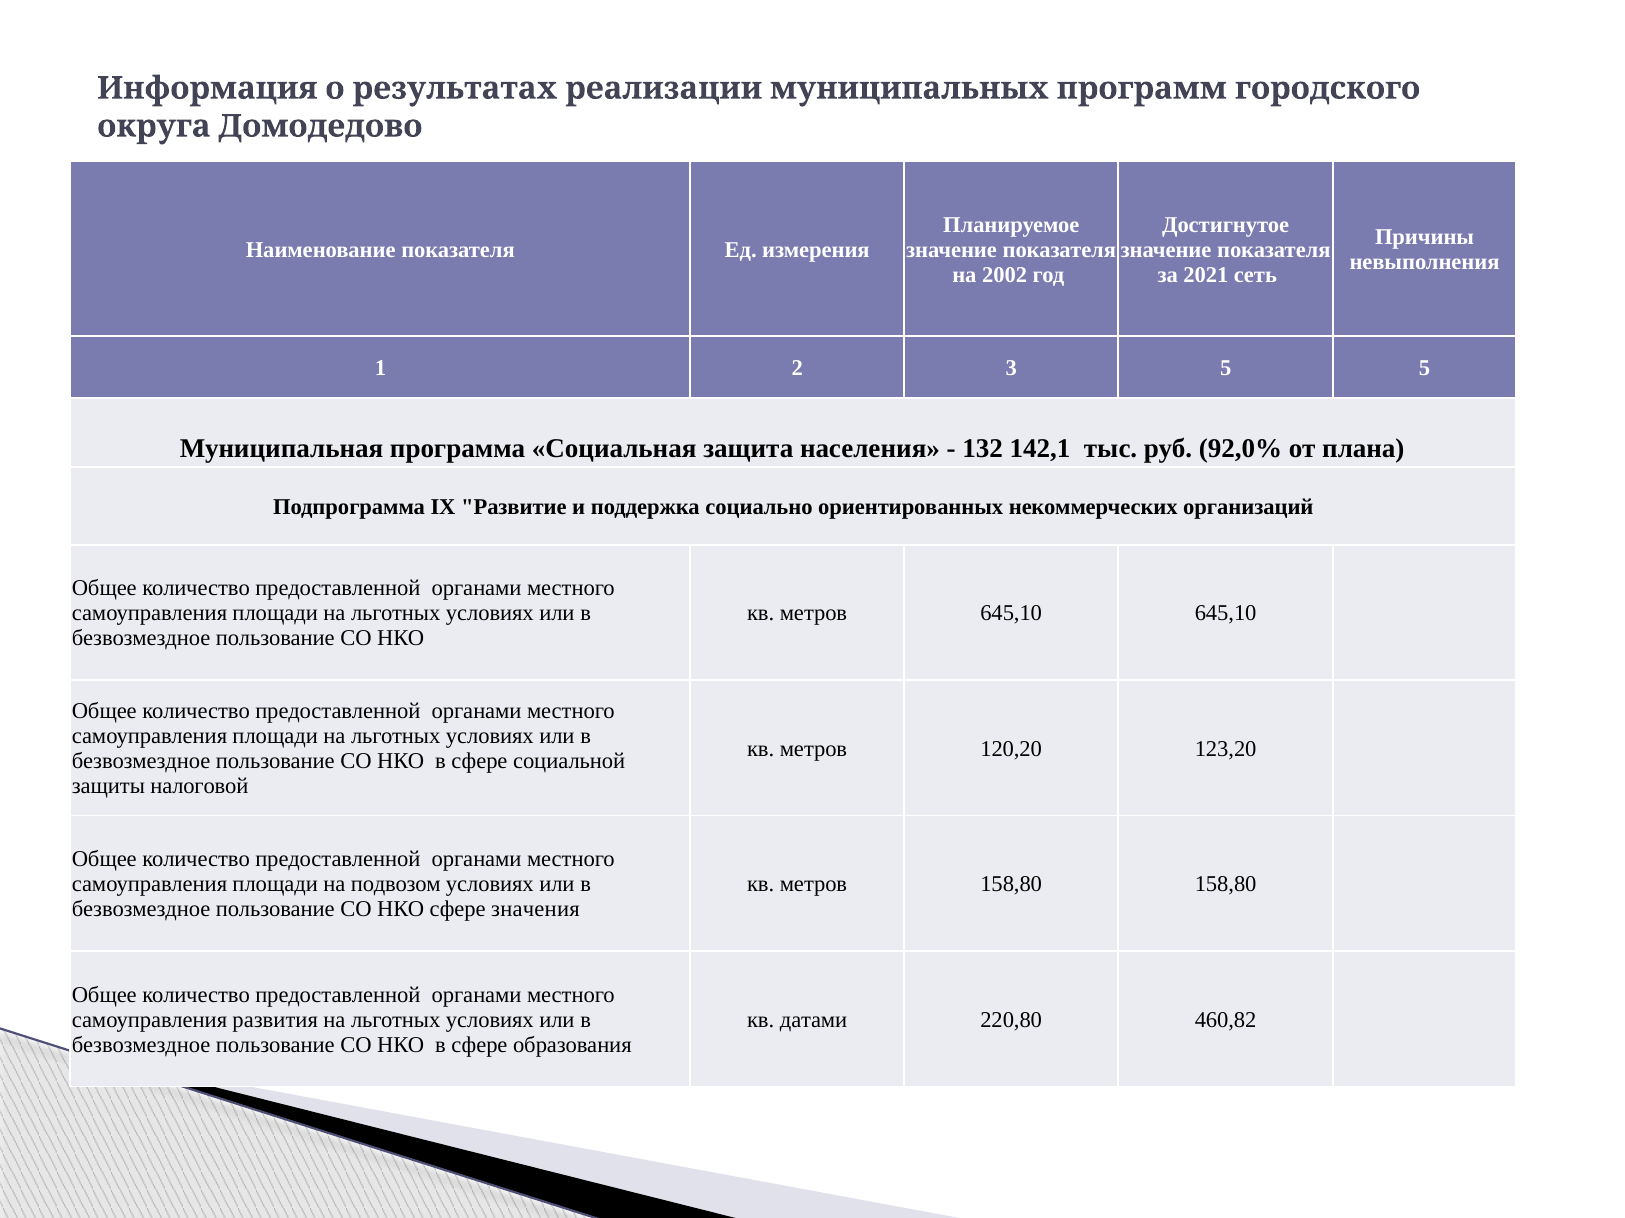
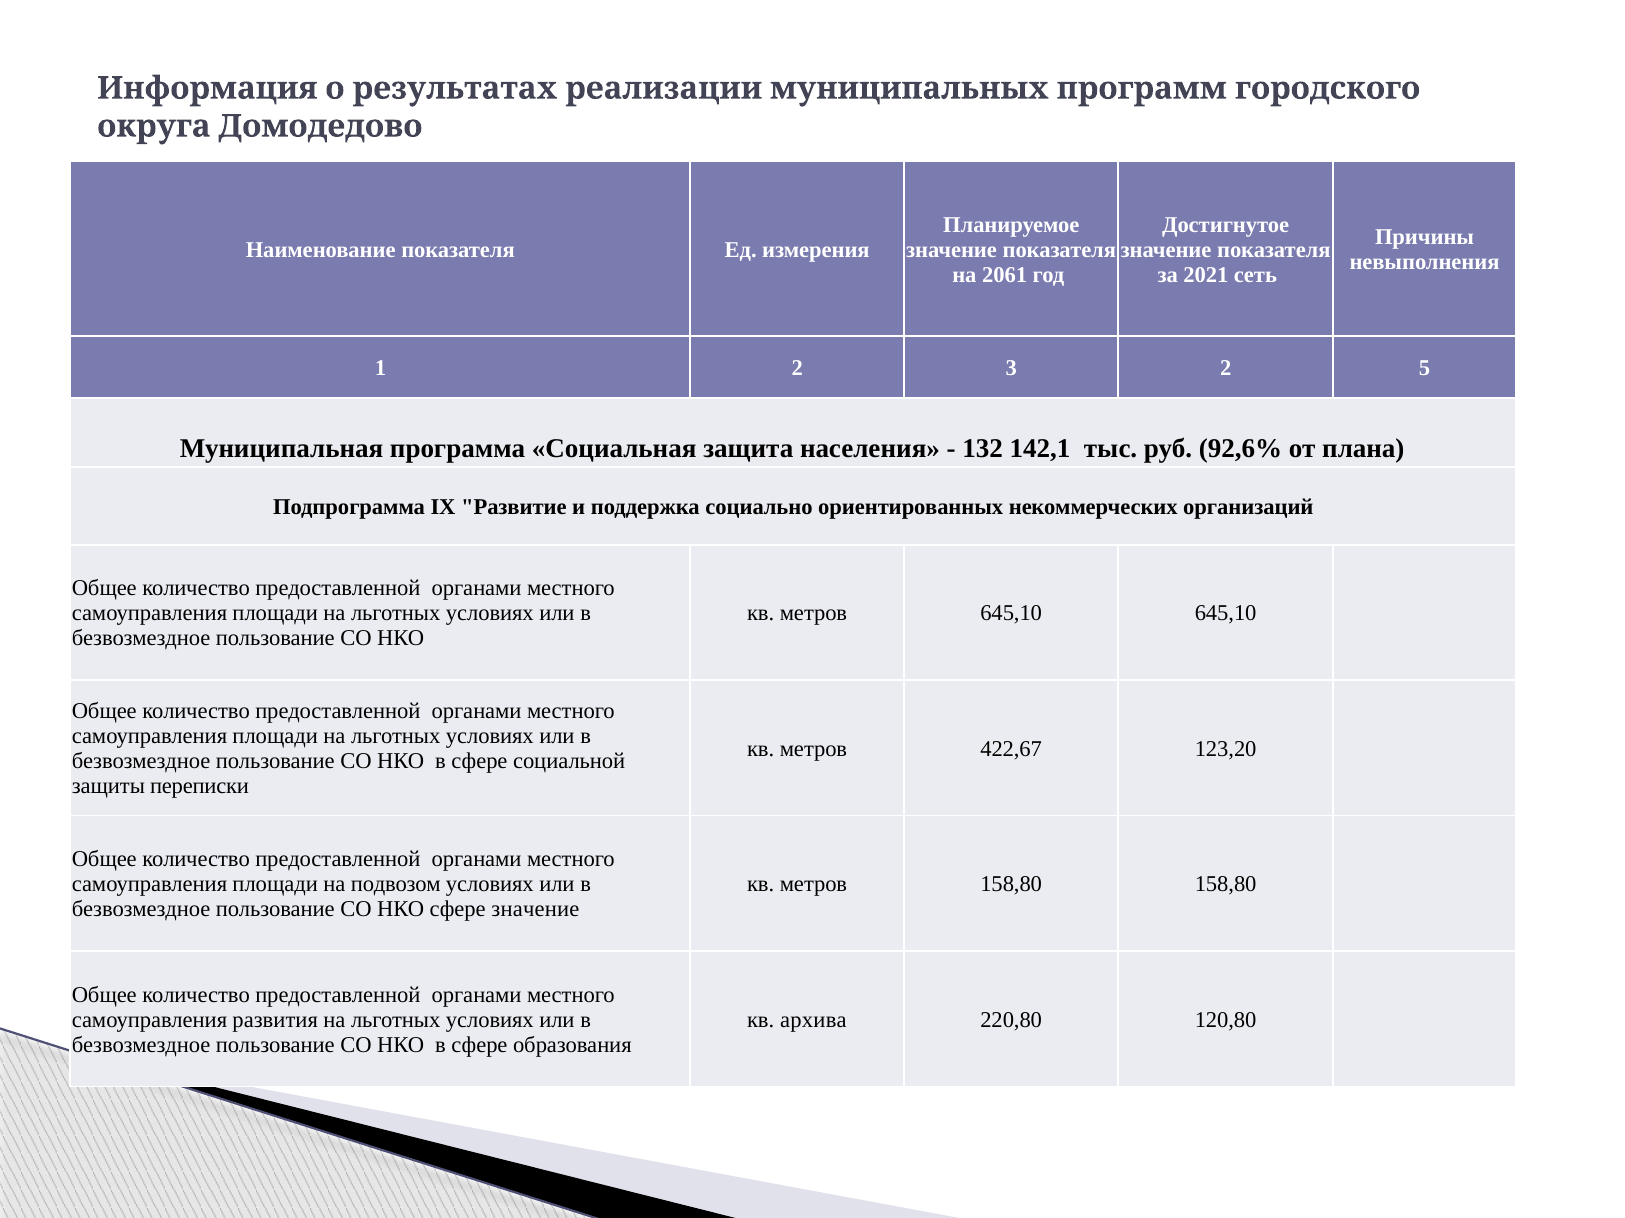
2002: 2002 -> 2061 (1005, 275)
3 5: 5 -> 2 (1226, 368)
92,0%: 92,0% -> 92,6% (1240, 449)
120,20: 120,20 -> 422,67 (1011, 749)
налоговой: налоговой -> переписки (199, 786)
сфере значения: значения -> значение (535, 910)
датами: датами -> архива (813, 1020)
460,82: 460,82 -> 120,80 (1226, 1020)
